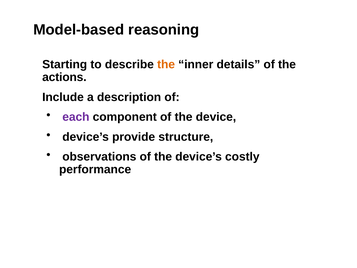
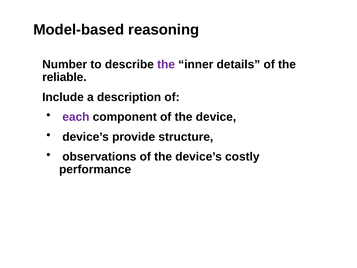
Starting: Starting -> Number (65, 64)
the colour: orange -> purple (166, 64)
actions: actions -> reliable (64, 77)
